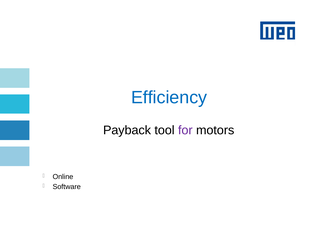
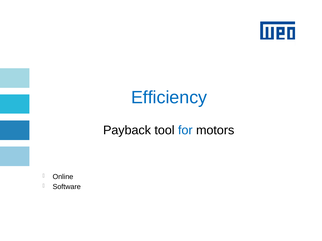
for colour: purple -> blue (185, 131)
